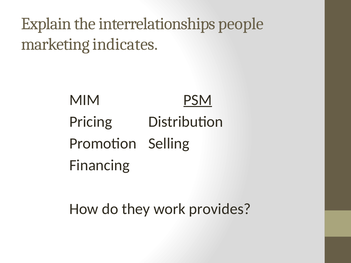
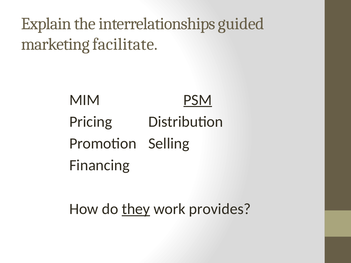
people: people -> guided (241, 24)
indicates: indicates -> facilitate (125, 44)
they underline: none -> present (136, 209)
